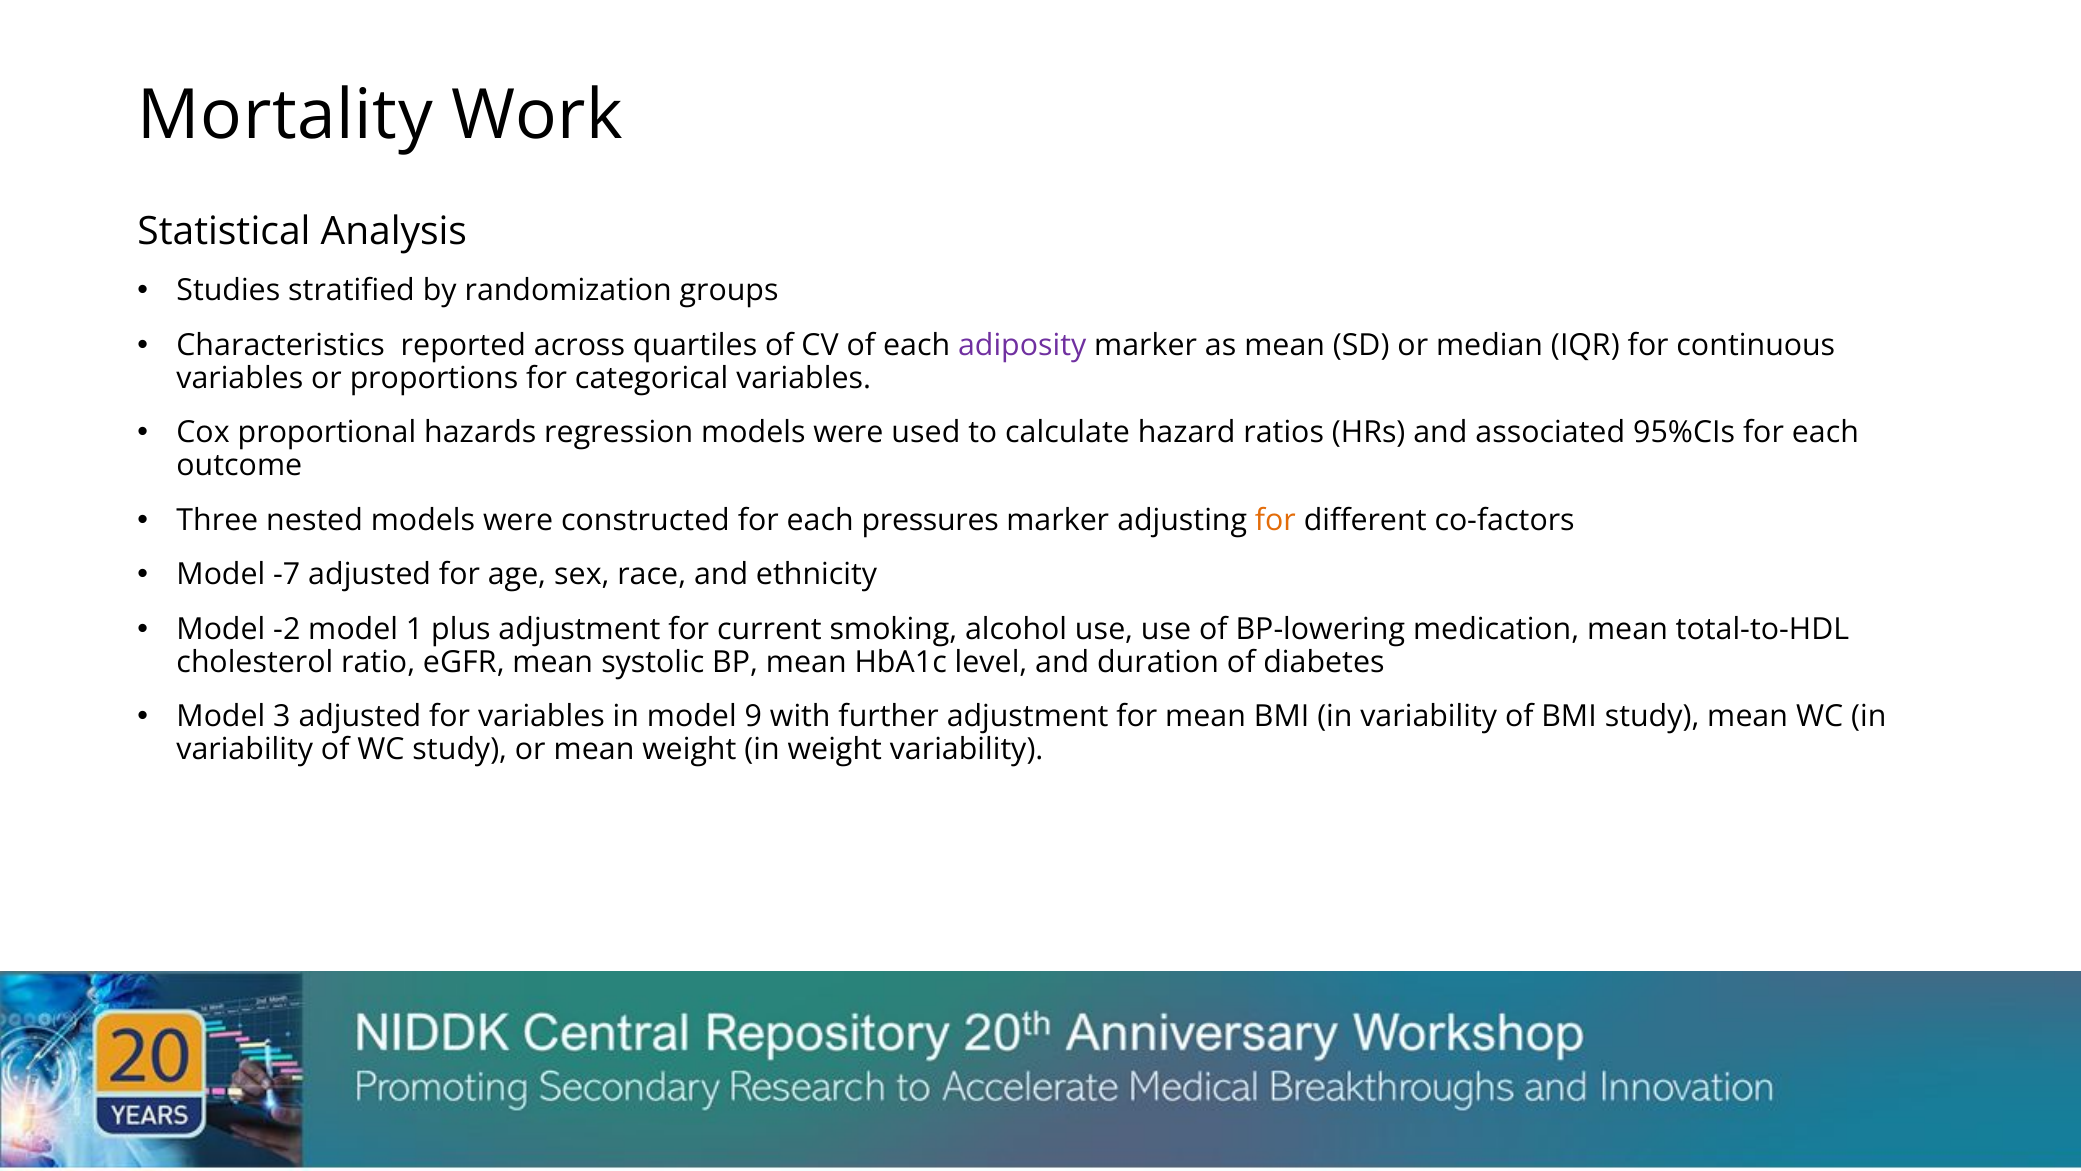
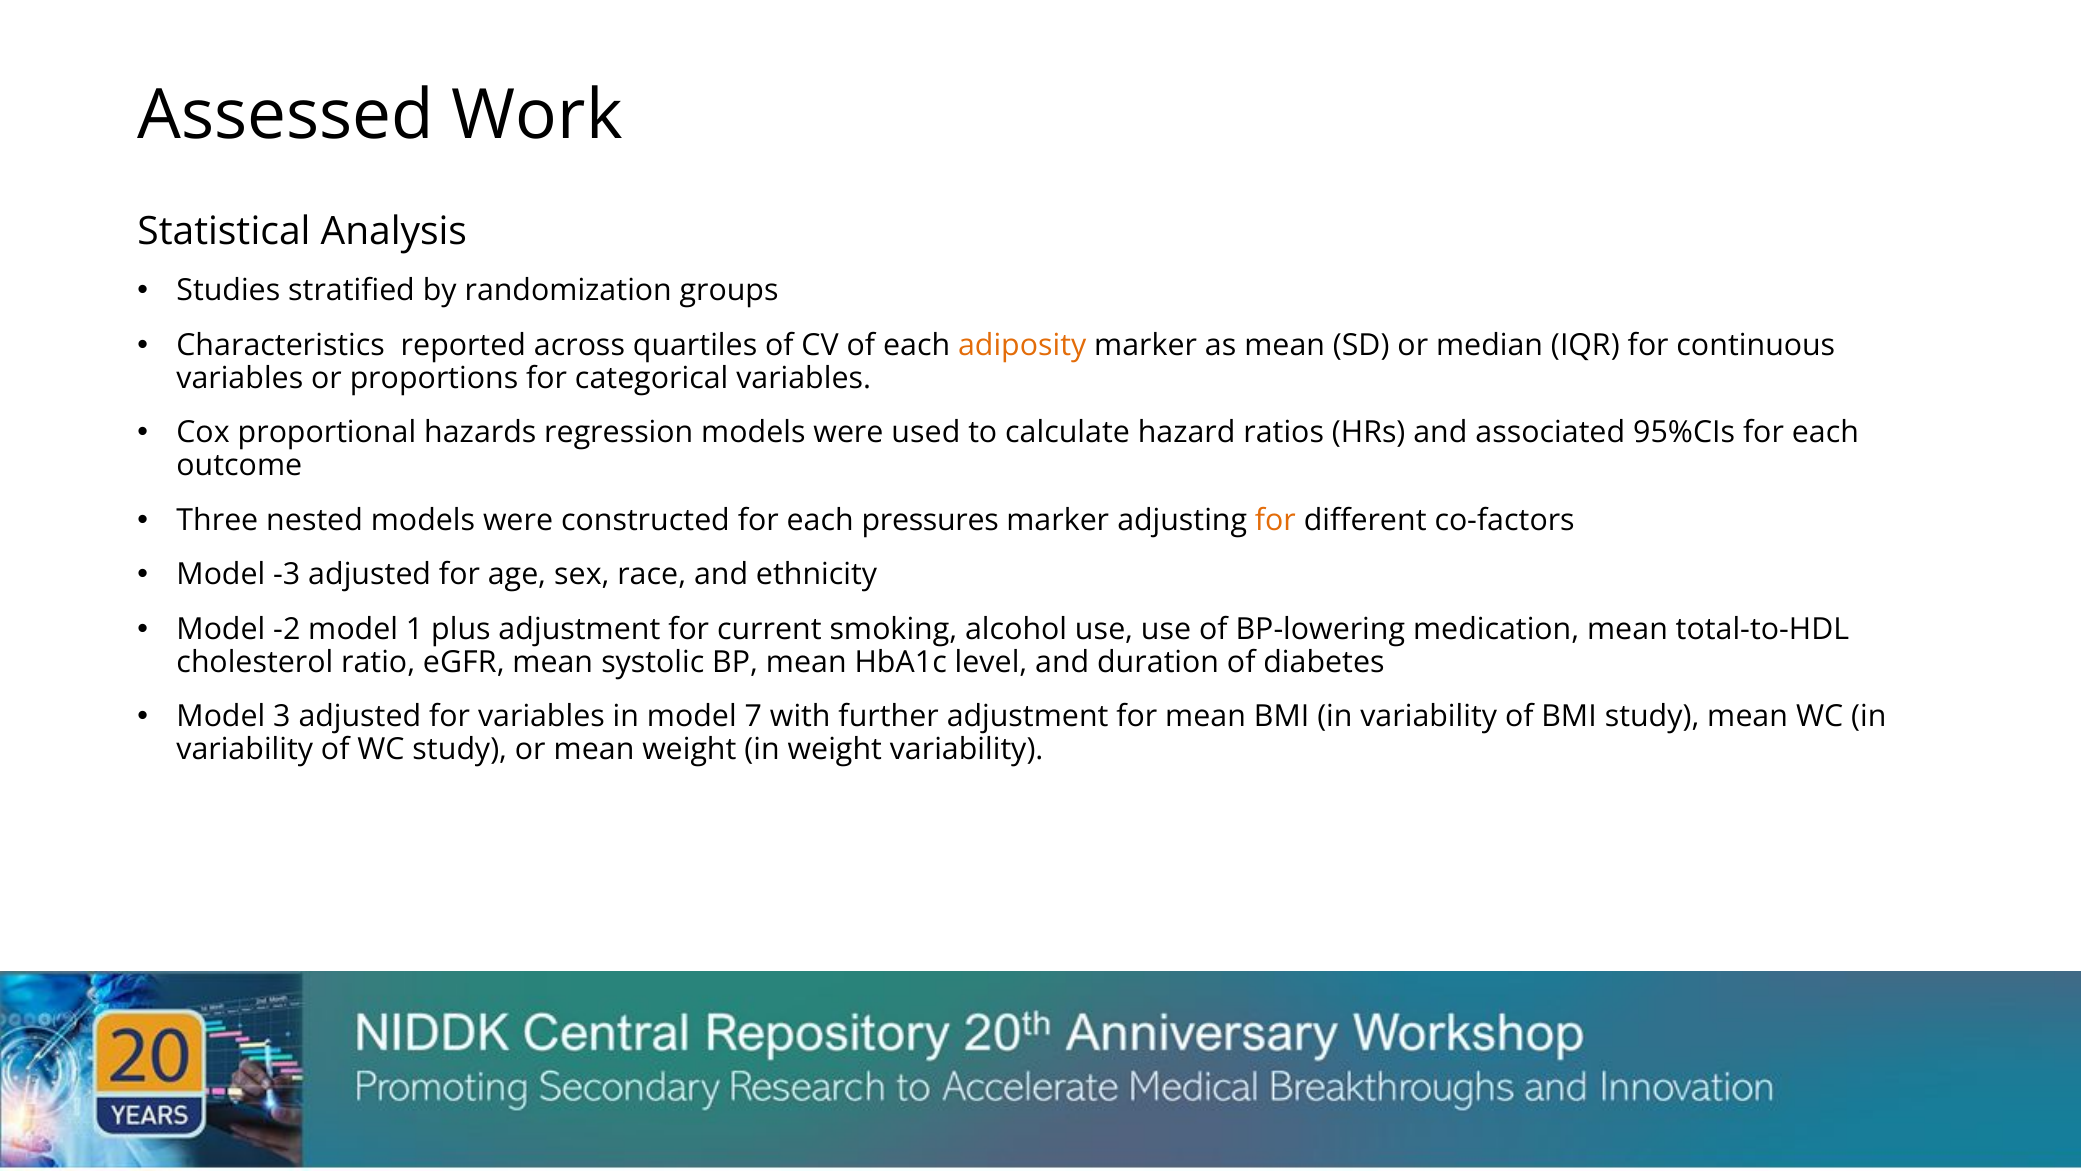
Mortality: Mortality -> Assessed (286, 116)
adiposity colour: purple -> orange (1022, 345)
-7: -7 -> -3 (287, 574)
9: 9 -> 7 (753, 716)
